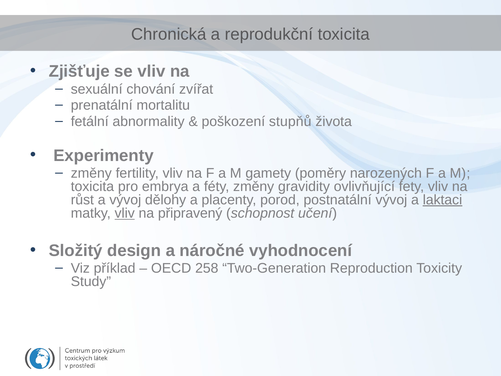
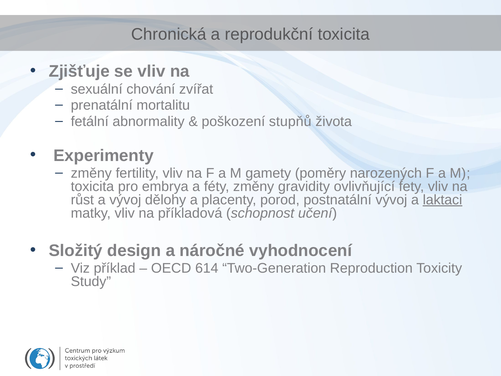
vliv underline: present -> none (125, 213)
připravený: připravený -> příkladová (190, 213)
258: 258 -> 614 (207, 268)
